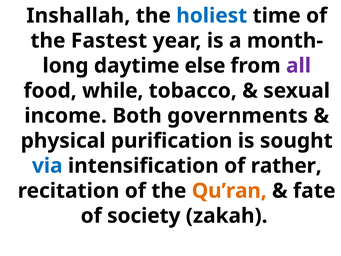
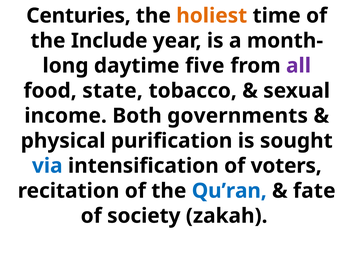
Inshallah: Inshallah -> Centuries (78, 16)
holiest colour: blue -> orange (212, 16)
Fastest: Fastest -> Include (109, 41)
else: else -> five (205, 66)
while: while -> state (113, 91)
rather: rather -> voters (286, 166)
Qu’ran colour: orange -> blue (229, 191)
